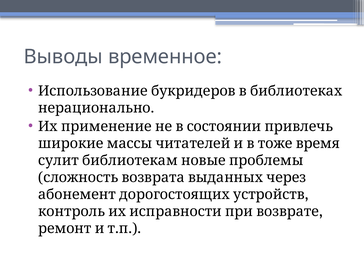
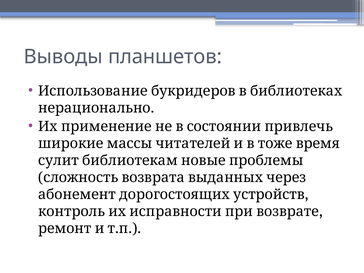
временное: временное -> планшетов (165, 57)
